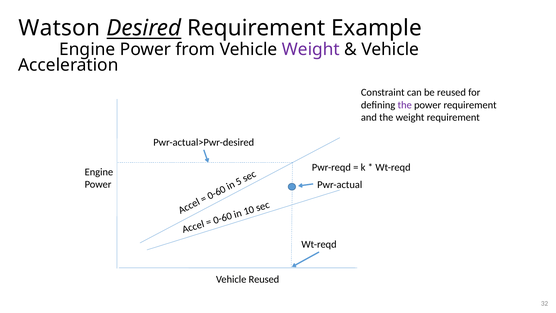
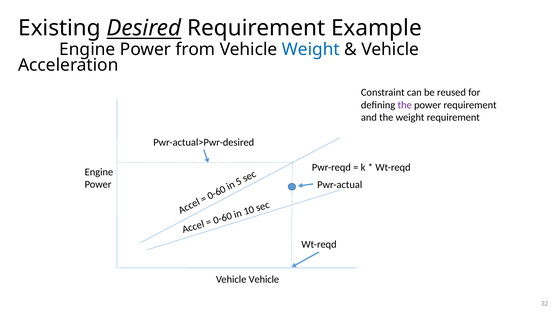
Watson: Watson -> Existing (59, 28)
Weight colour: purple -> blue (311, 49)
Vehicle Reused: Reused -> Vehicle (264, 279)
